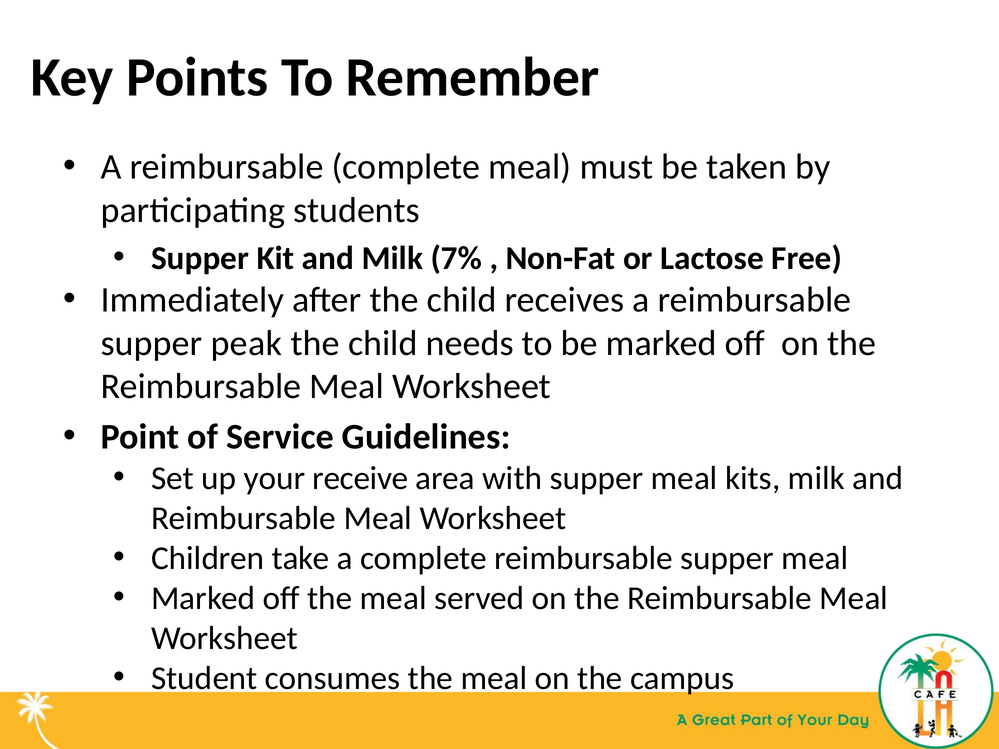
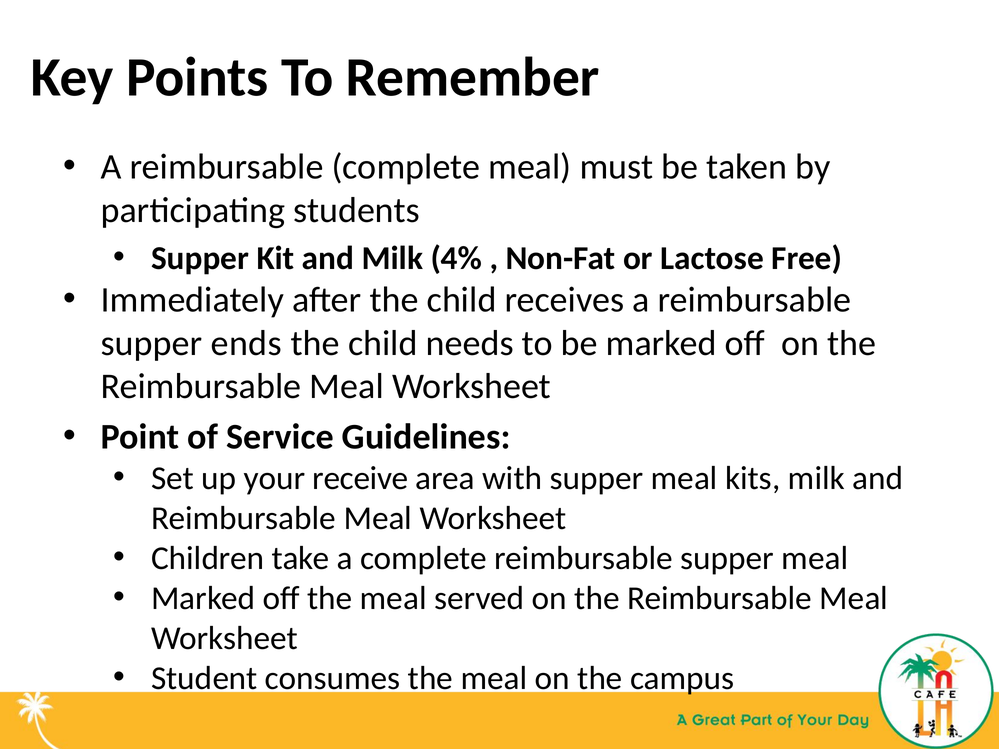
7%: 7% -> 4% (456, 258)
peak: peak -> ends (246, 343)
